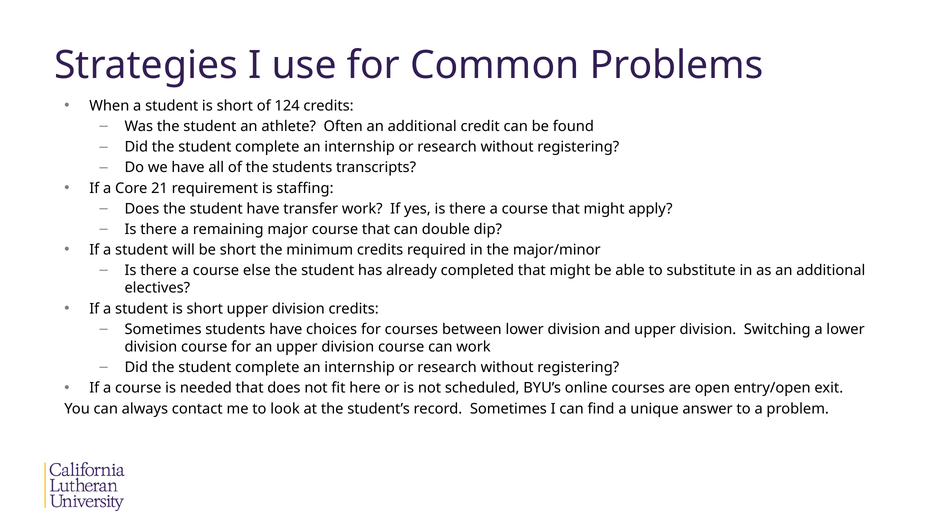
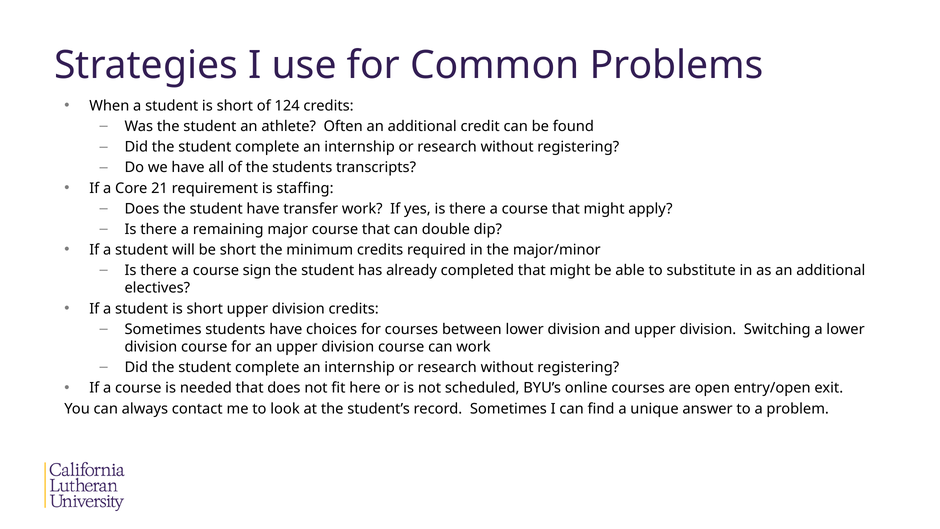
else: else -> sign (257, 270)
